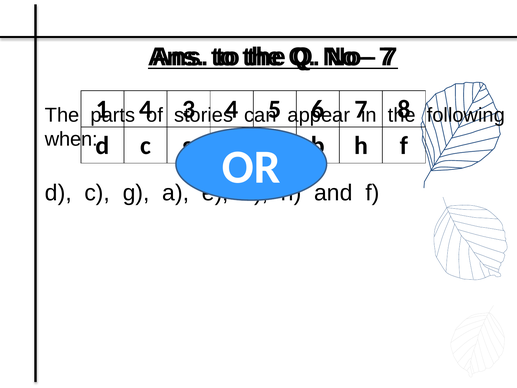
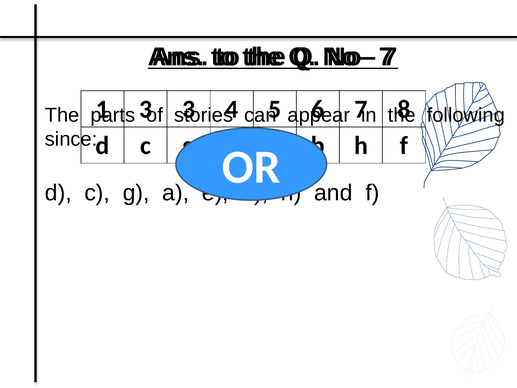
4: 4 -> 3 (146, 109)
when: when -> since (71, 139)
